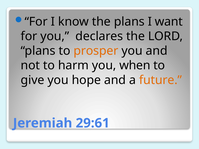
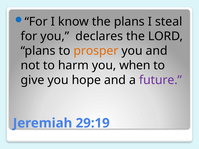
want: want -> steal (169, 22)
future colour: orange -> purple (160, 80)
29:61: 29:61 -> 29:19 (93, 123)
